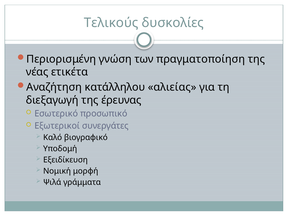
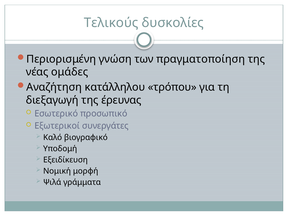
ετικέτα: ετικέτα -> ομάδες (70, 72)
αλιείας: αλιείας -> τρόπου (172, 87)
